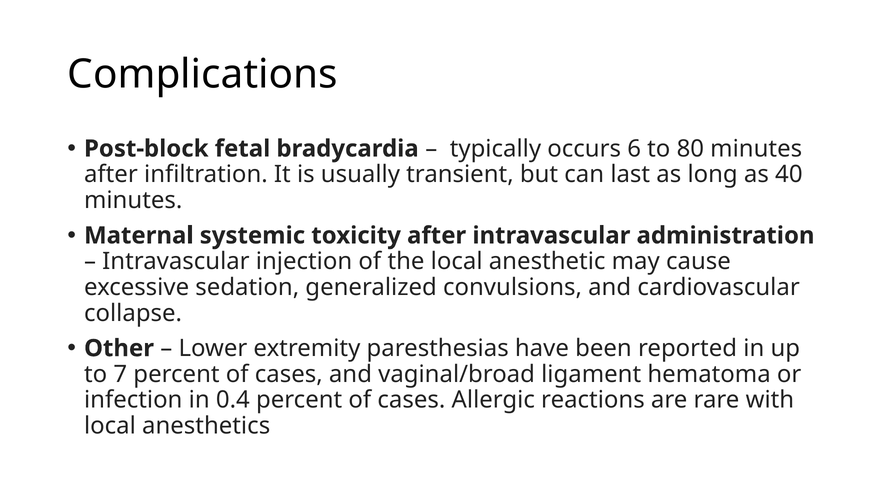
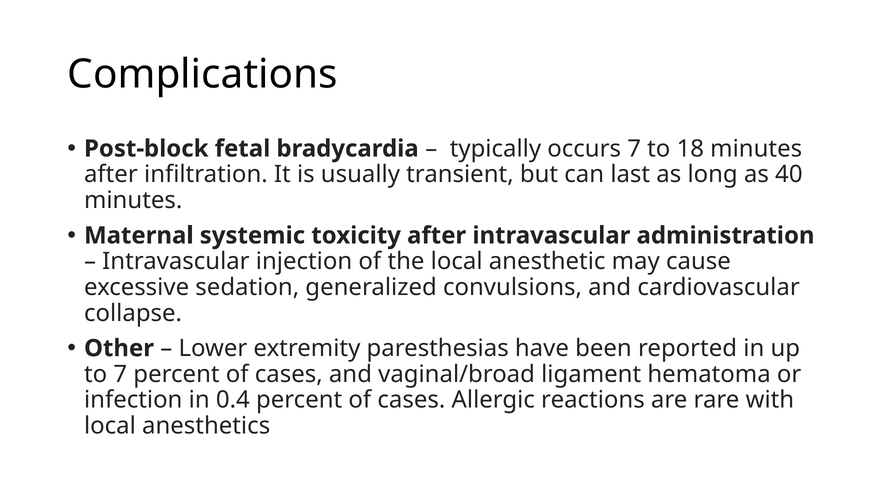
occurs 6: 6 -> 7 (634, 149)
80: 80 -> 18 (690, 149)
